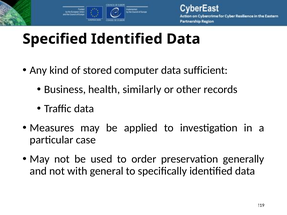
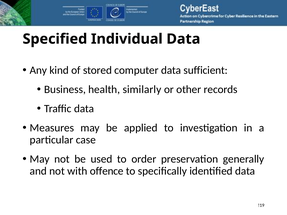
Specified Identified: Identified -> Individual (127, 39)
general: general -> offence (107, 171)
